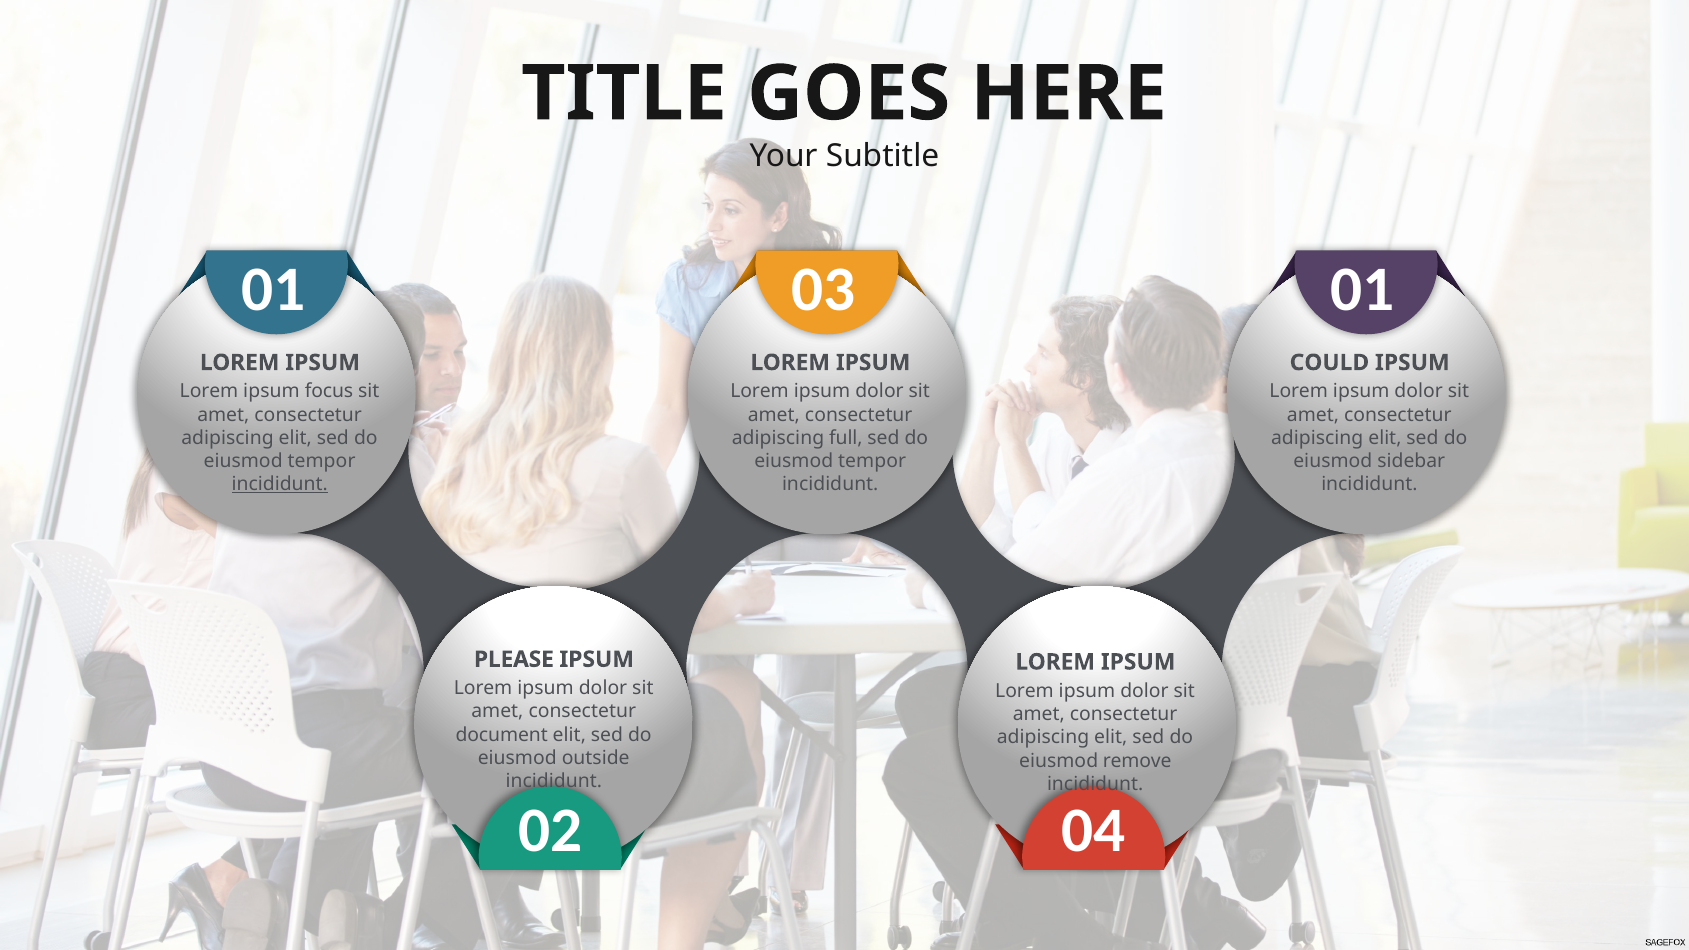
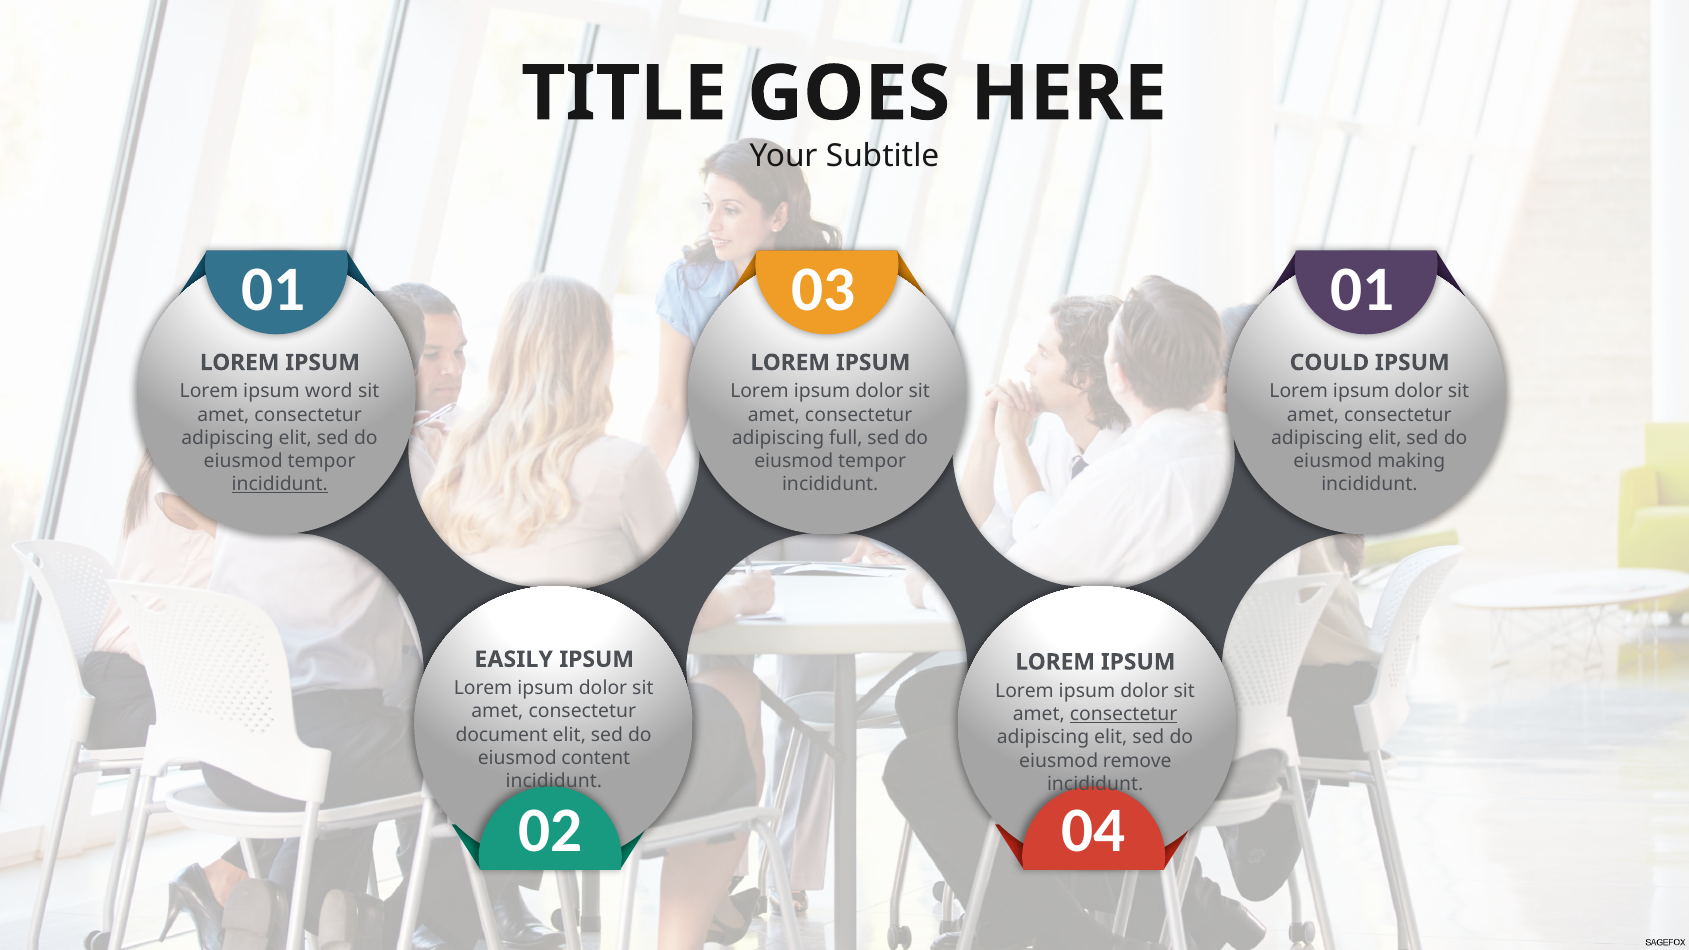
focus: focus -> word (329, 392)
sidebar: sidebar -> making (1411, 461)
PLEASE: PLEASE -> EASILY (514, 659)
consectetur underline: none -> present (1124, 714)
outside: outside -> content (596, 758)
